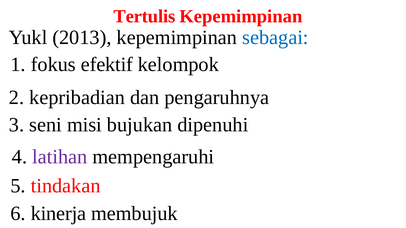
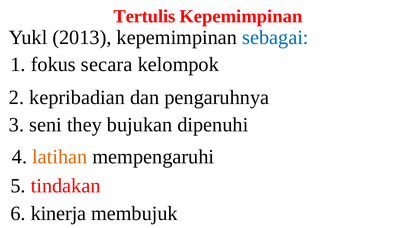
efektif: efektif -> secara (107, 65)
misi: misi -> they (84, 125)
latihan colour: purple -> orange (60, 157)
